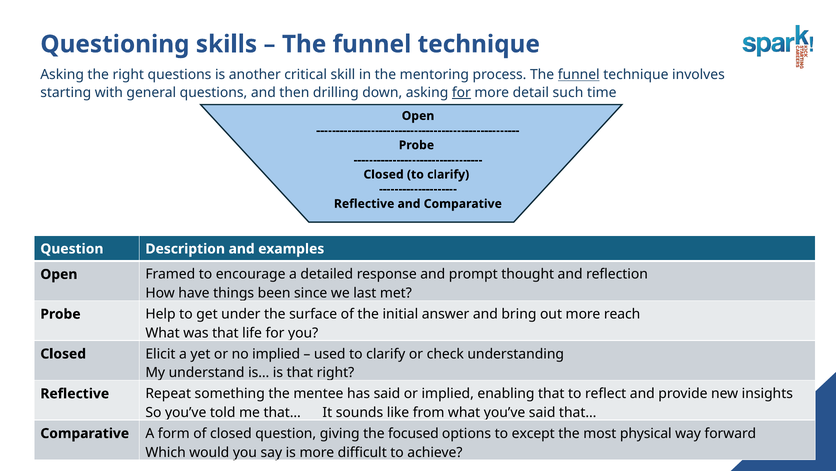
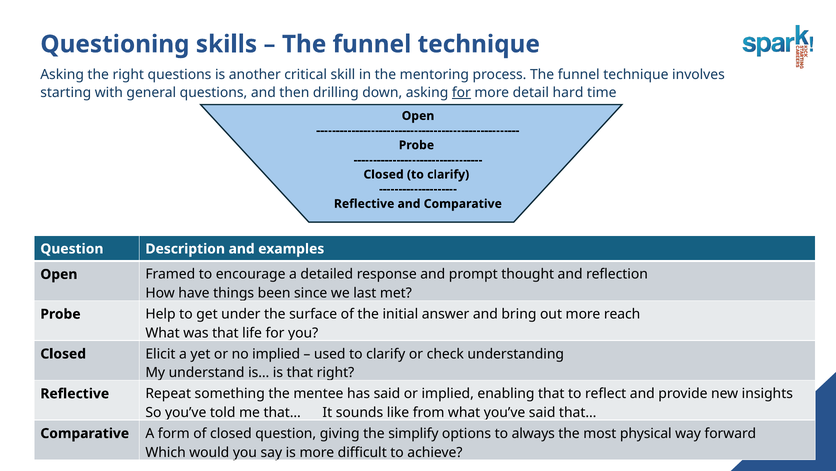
funnel underline: present -> none (579, 75)
such: such -> hard (568, 92)
focused: focused -> simplify (413, 433)
except: except -> always (533, 433)
